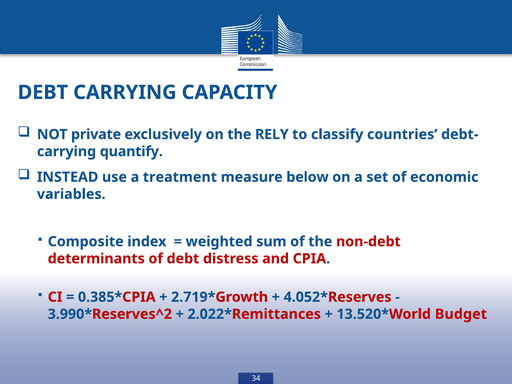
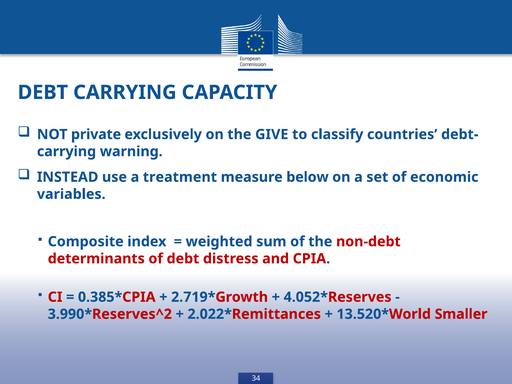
RELY: RELY -> GIVE (272, 134)
quantify: quantify -> warning (131, 151)
Budget: Budget -> Smaller (461, 314)
